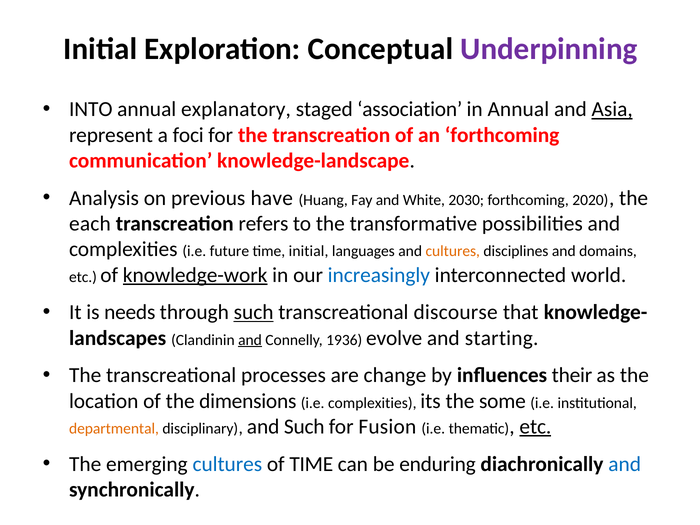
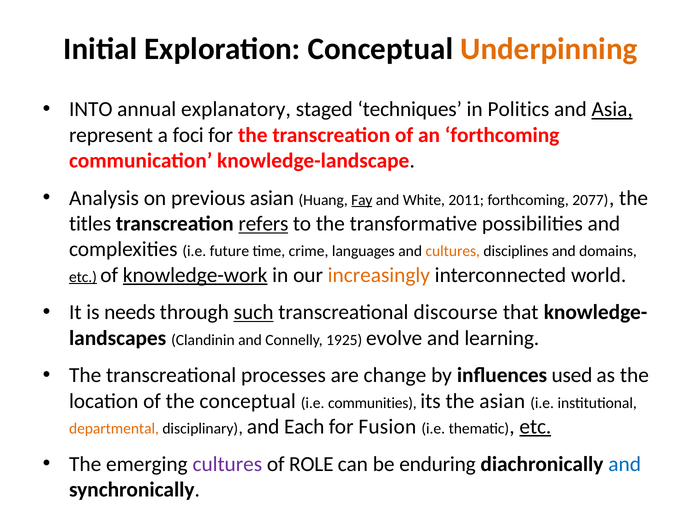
Underpinning colour: purple -> orange (549, 49)
association: association -> techniques (410, 109)
in Annual: Annual -> Politics (518, 109)
previous have: have -> asian (272, 198)
Fay underline: none -> present (362, 200)
2030: 2030 -> 2011 (466, 200)
2020: 2020 -> 2077 (590, 200)
each: each -> titles (90, 224)
refers underline: none -> present (263, 224)
time initial: initial -> crime (309, 251)
etc underline: none -> present (83, 277)
increasingly colour: blue -> orange (379, 275)
and underline: present -> none (250, 340)
1936: 1936 -> 1925 (344, 340)
starting: starting -> learning (502, 338)
their: their -> used (572, 375)
the dimensions: dimensions -> conceptual (248, 401)
i.e complexities: complexities -> communities (372, 403)
the some: some -> asian (502, 401)
and Such: Such -> Each (304, 427)
cultures colour: blue -> purple (227, 464)
of TIME: TIME -> ROLE (311, 464)
